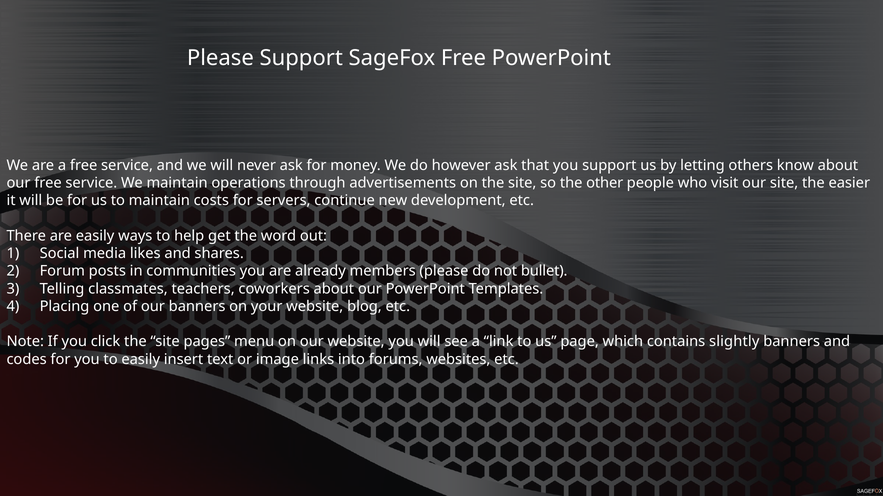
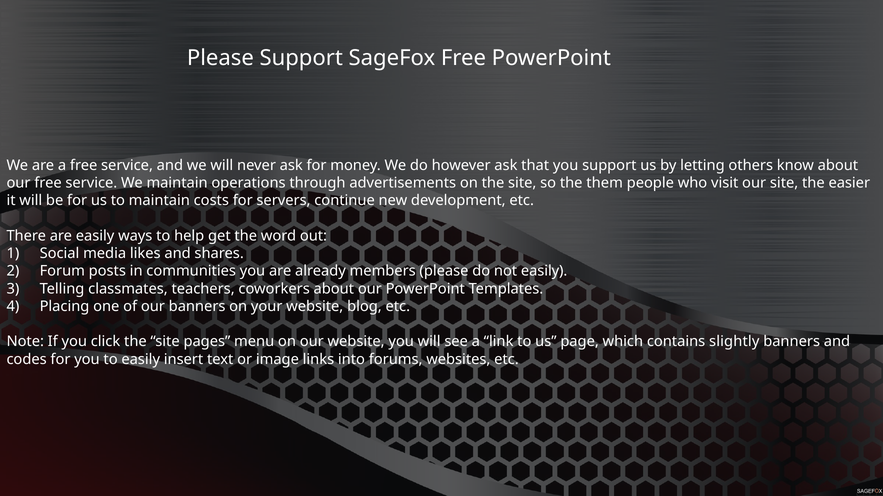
other: other -> them (605, 183)
not bullet: bullet -> easily (544, 271)
